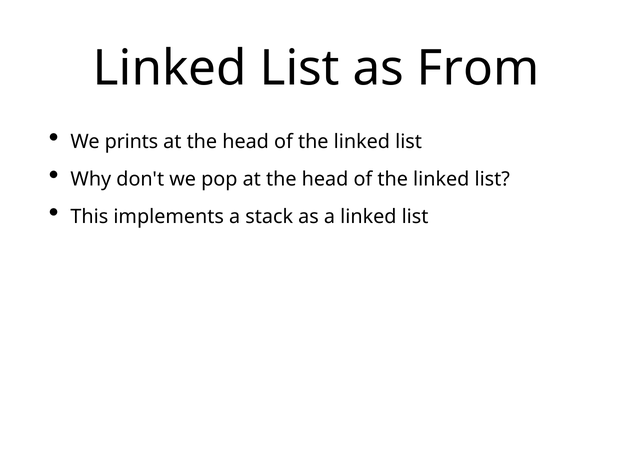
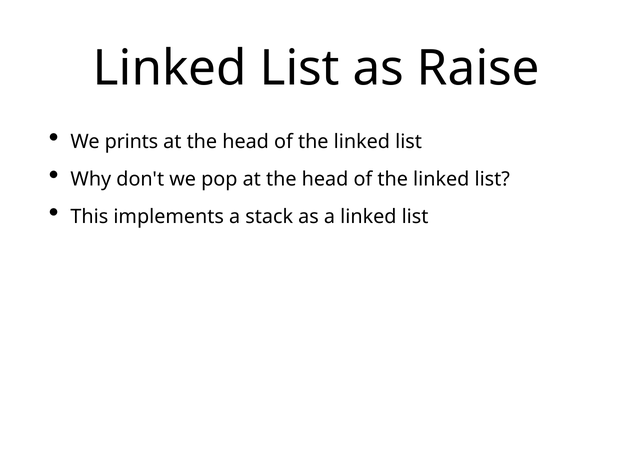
From: From -> Raise (478, 68)
